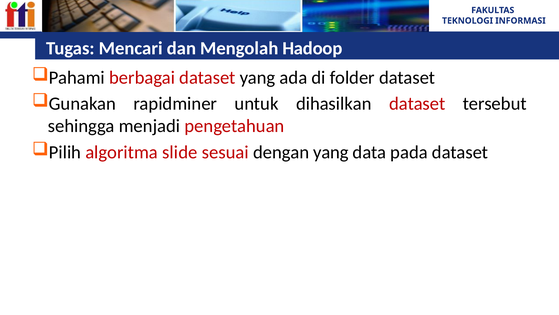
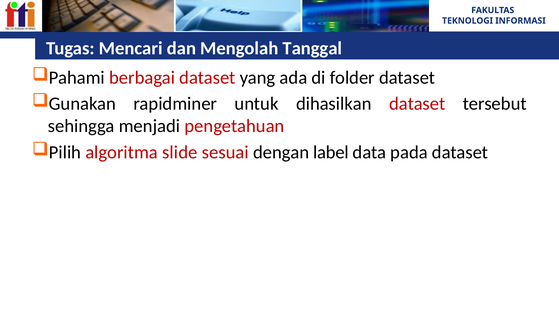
Hadoop: Hadoop -> Tanggal (312, 48)
dengan yang: yang -> label (331, 152)
